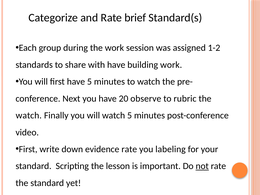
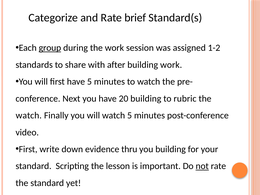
group underline: none -> present (50, 48)
with have: have -> after (116, 65)
20 observe: observe -> building (146, 99)
evidence rate: rate -> thru (129, 149)
you labeling: labeling -> building (171, 149)
